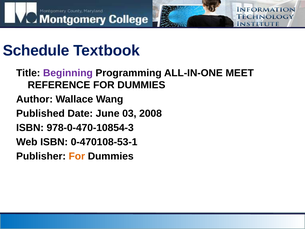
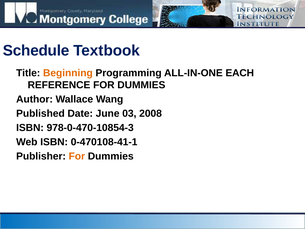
Beginning colour: purple -> orange (68, 73)
MEET: MEET -> EACH (240, 73)
0-470108-53-1: 0-470108-53-1 -> 0-470108-41-1 (104, 142)
